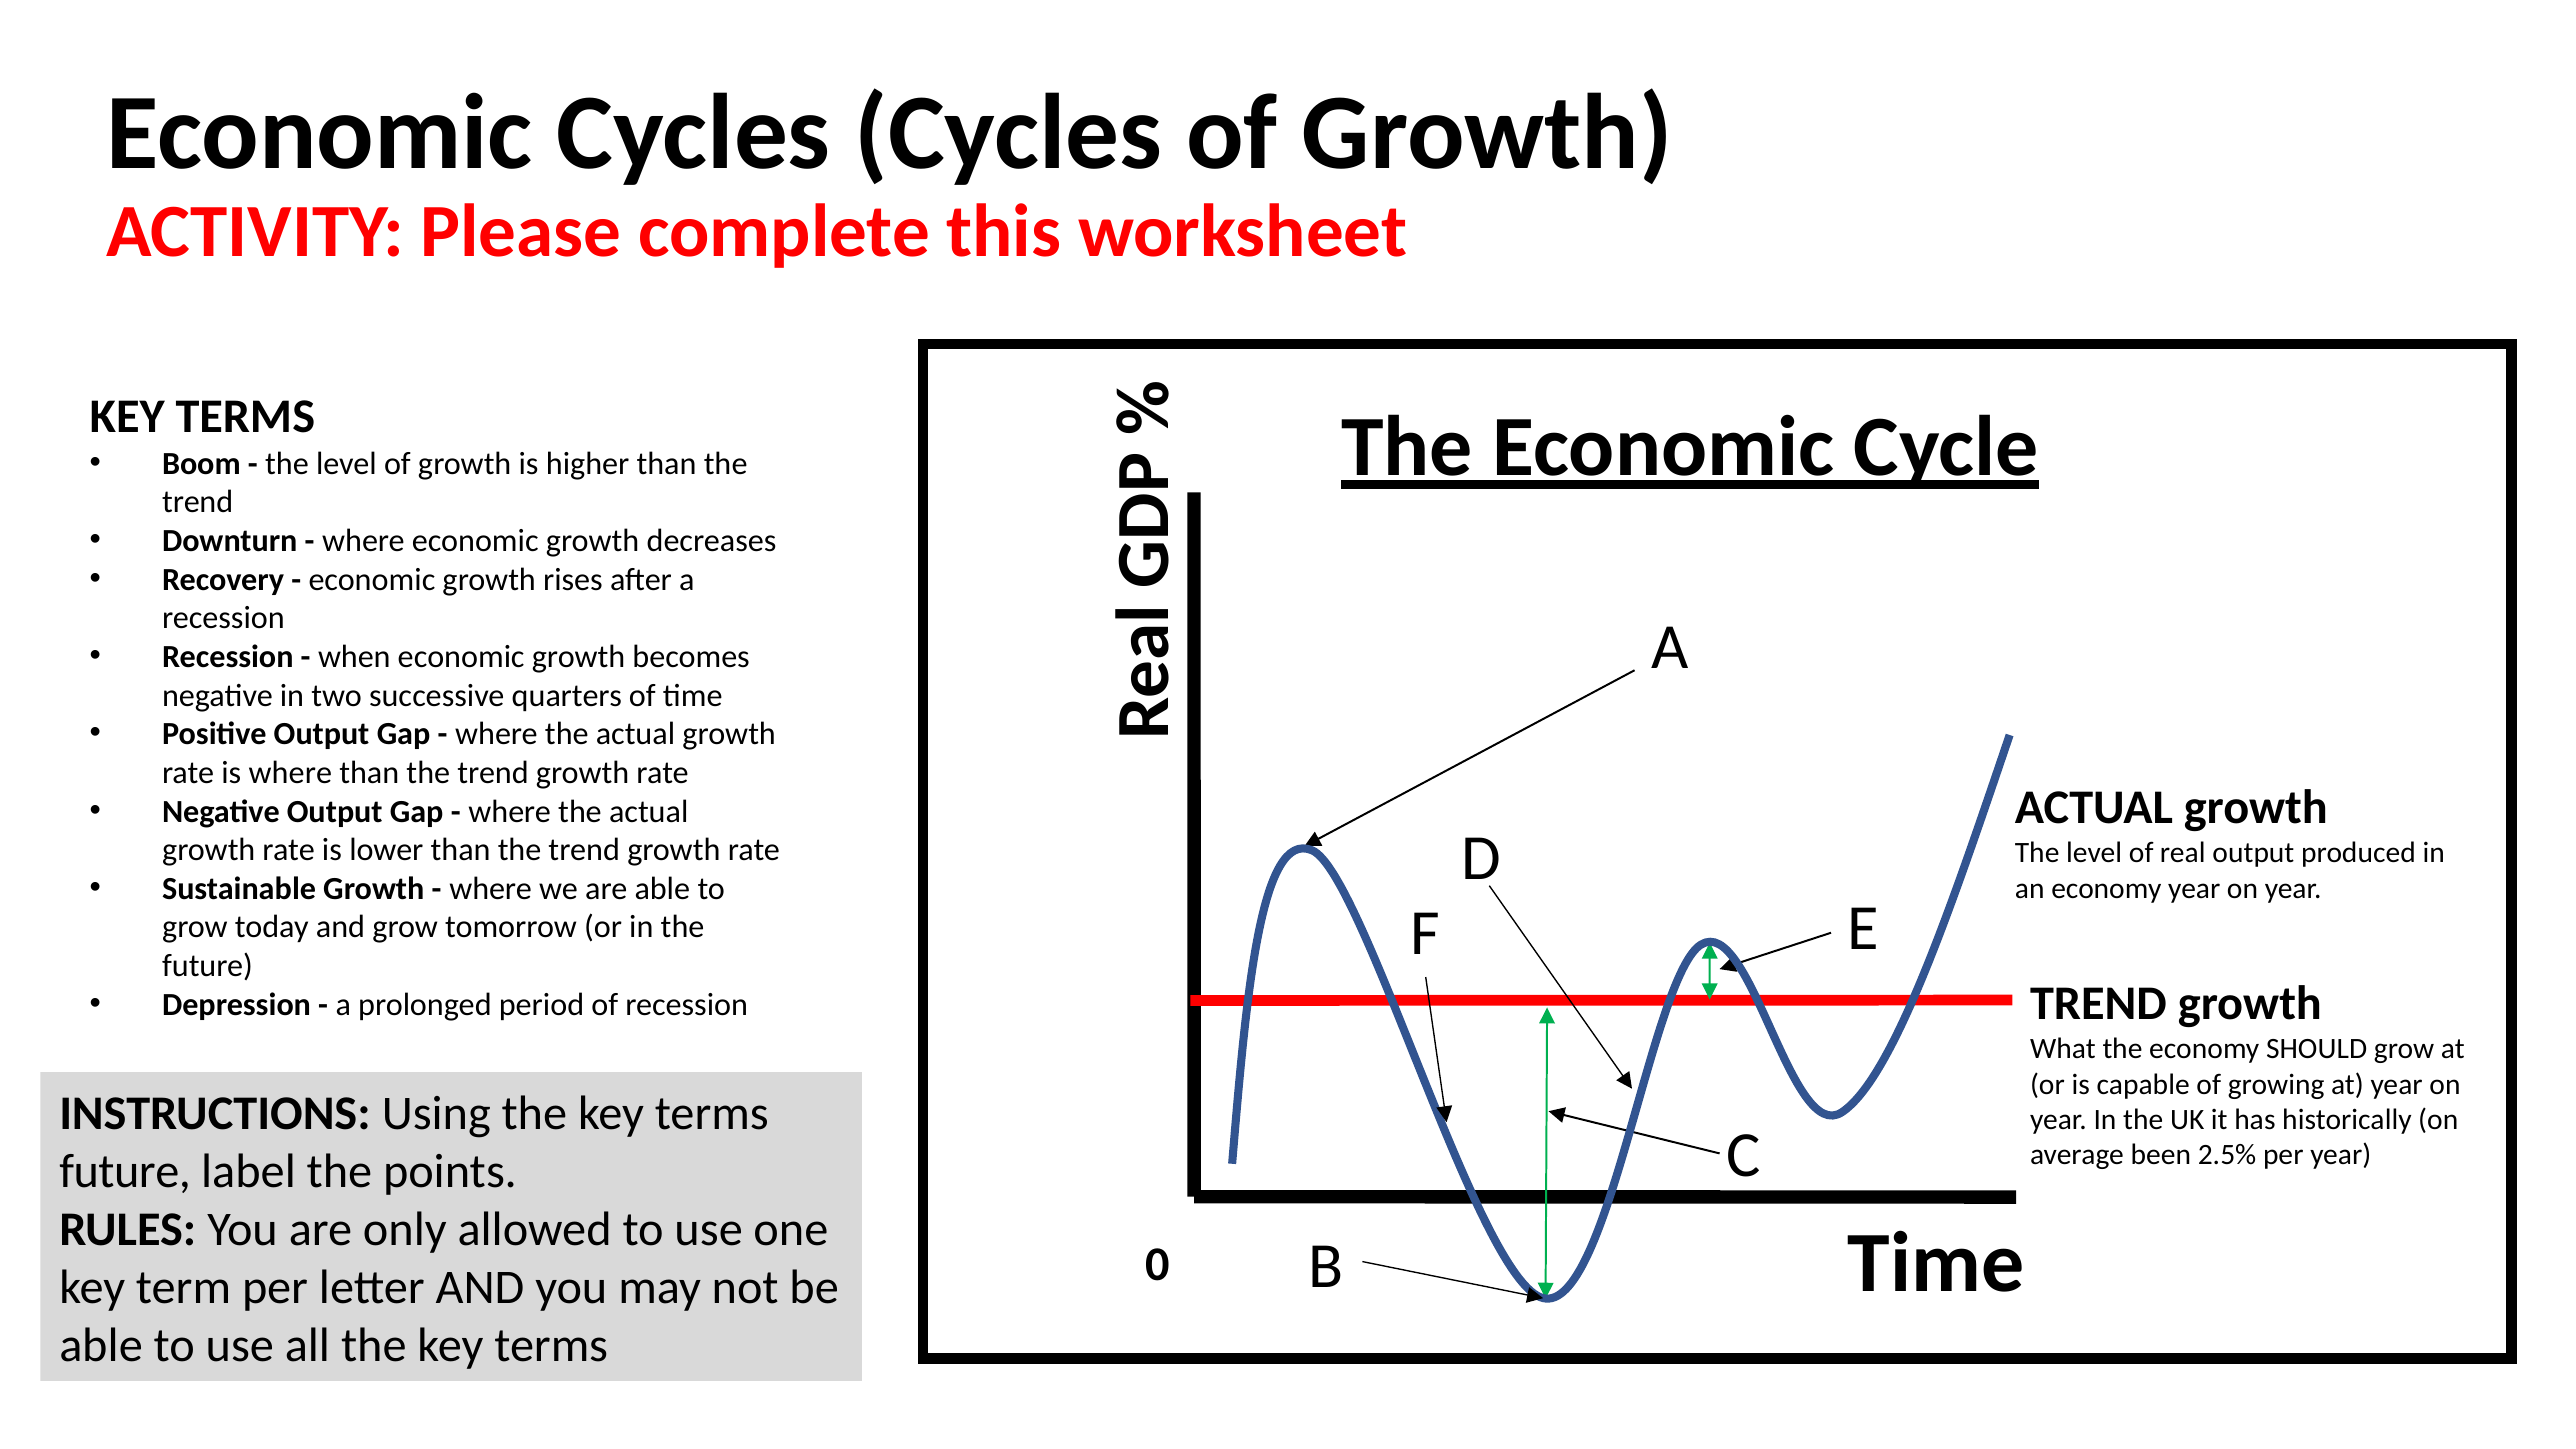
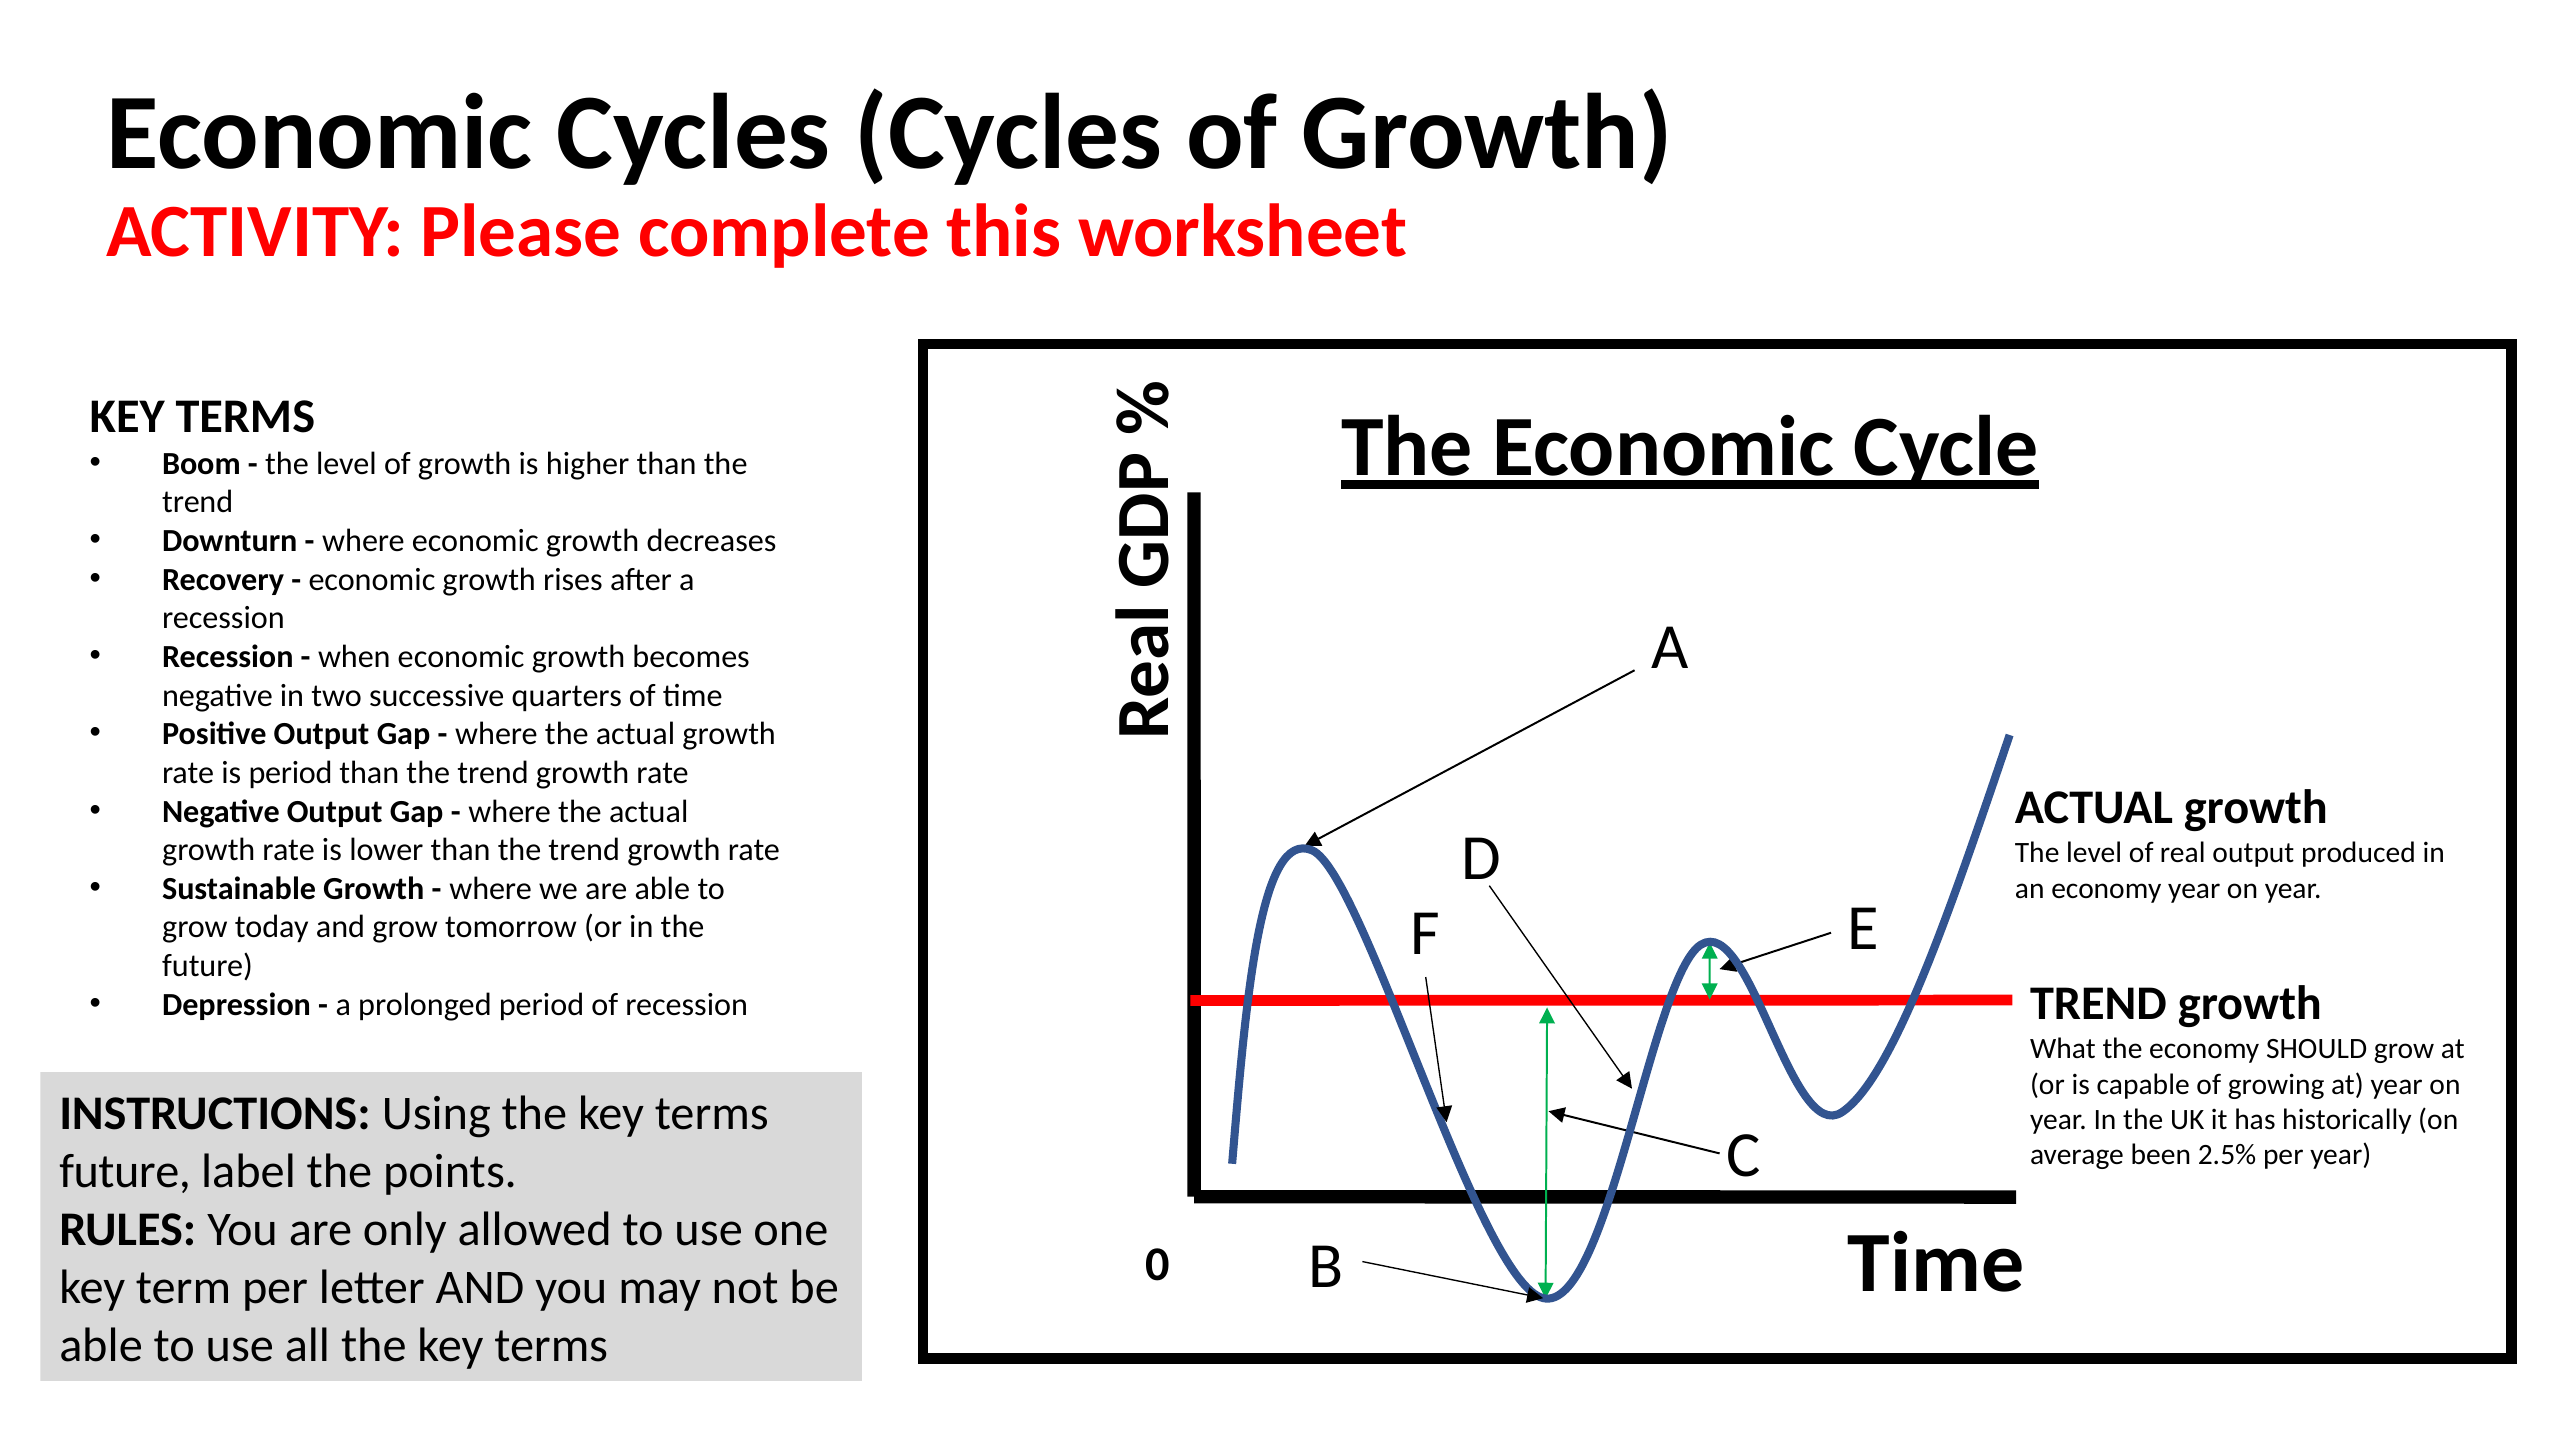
is where: where -> period (291, 773)
